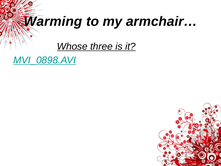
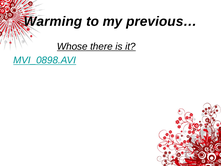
armchair…: armchair… -> previous… (162, 21)
three: three -> there (101, 46)
